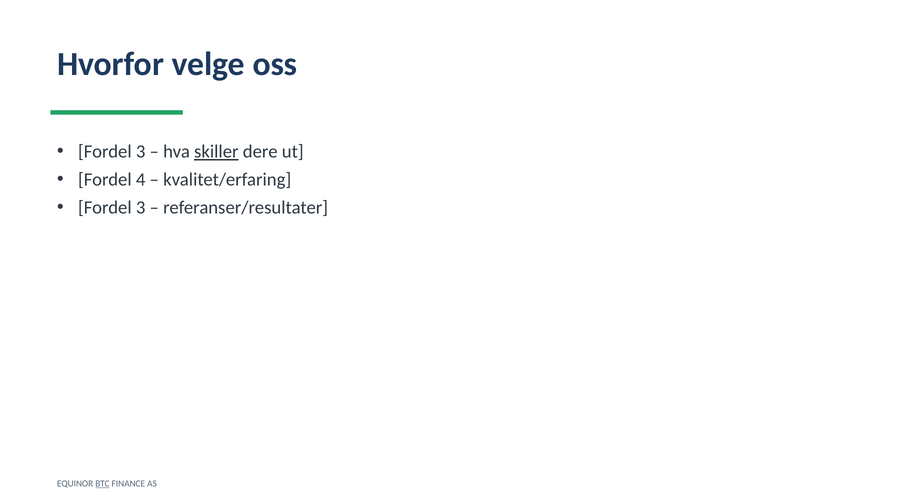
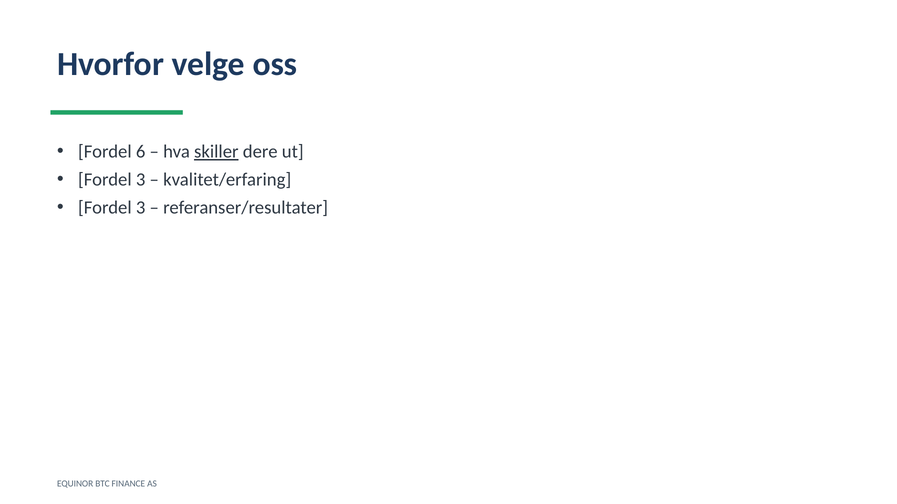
3: 3 -> 6 (141, 152)
4: 4 -> 3 (141, 180)
BTC underline: present -> none (102, 484)
